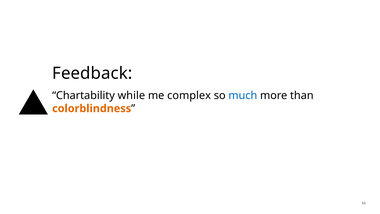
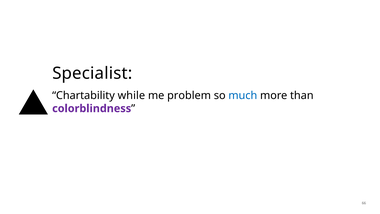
Feedback: Feedback -> Specialist (92, 73)
complex: complex -> problem (189, 95)
colorblindness colour: orange -> purple (92, 108)
